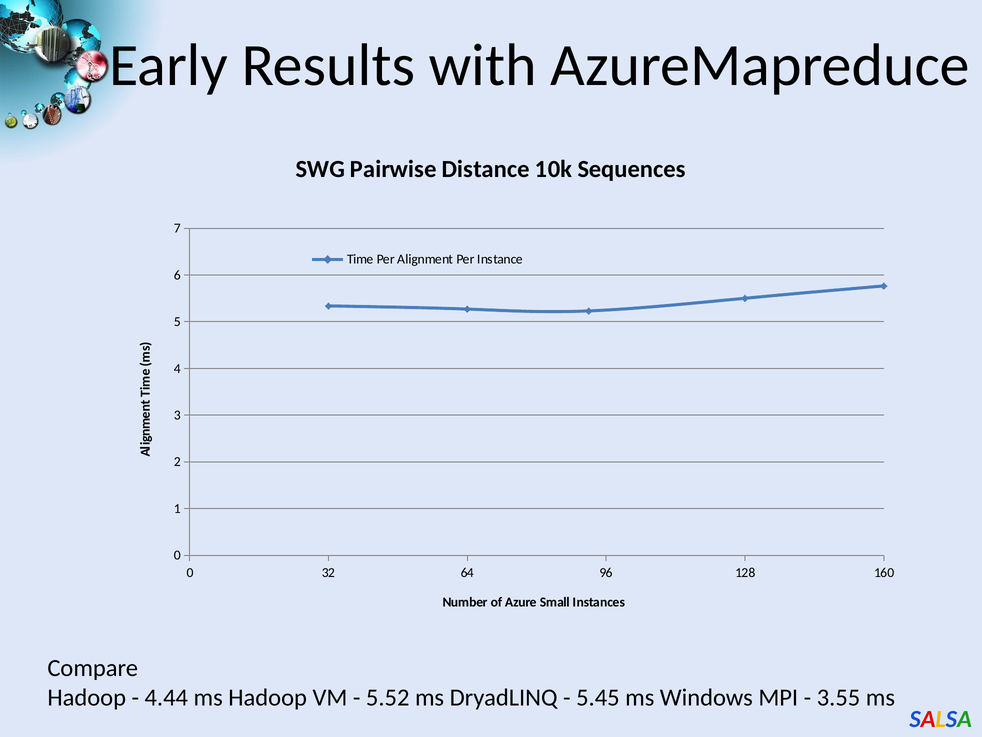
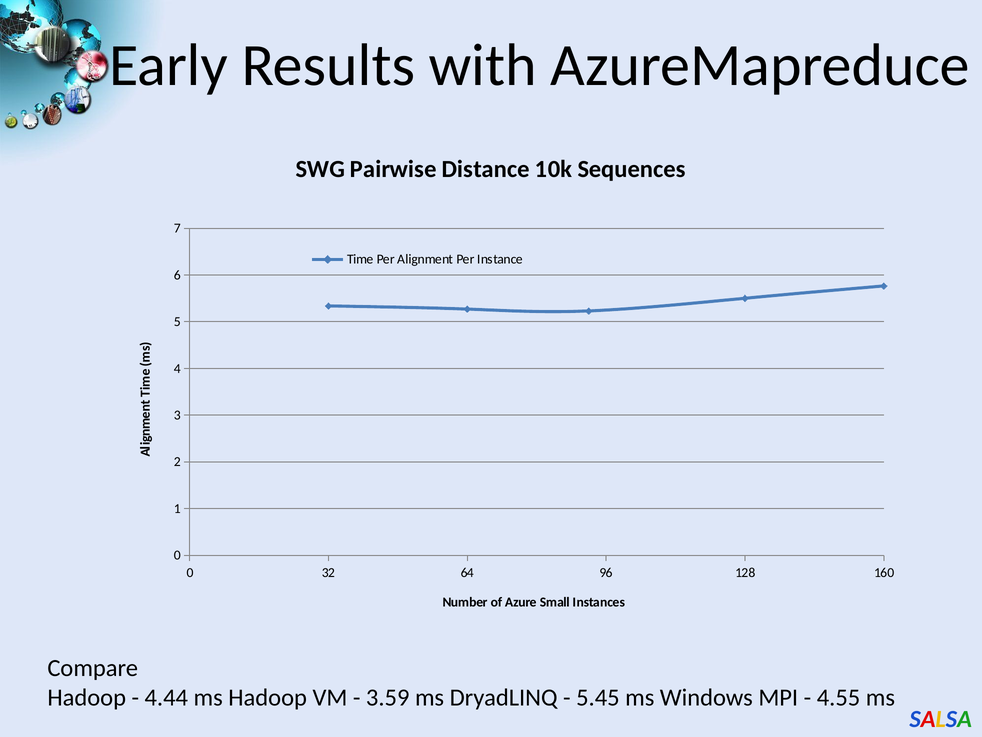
5.52: 5.52 -> 3.59 (388, 697)
3.55: 3.55 -> 4.55 (838, 697)
